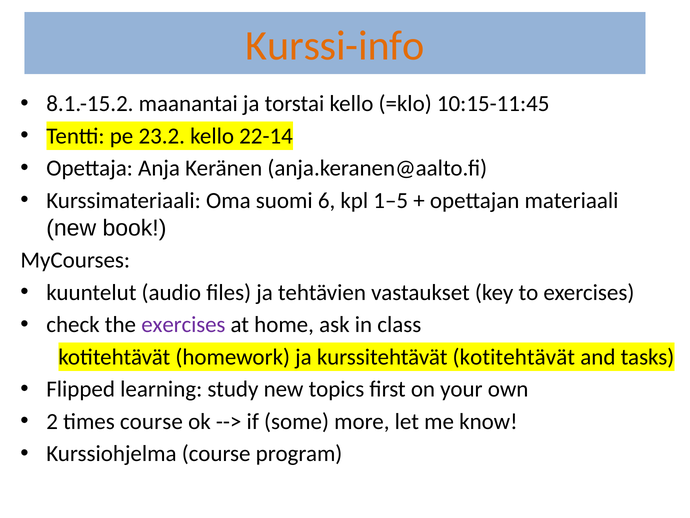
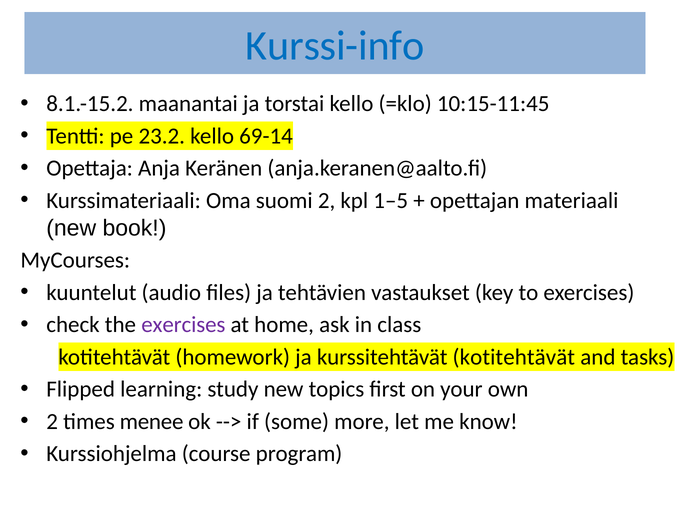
Kurssi-info colour: orange -> blue (335, 46)
22-14: 22-14 -> 69-14 (266, 136)
suomi 6: 6 -> 2 (327, 200)
times course: course -> menee (152, 421)
